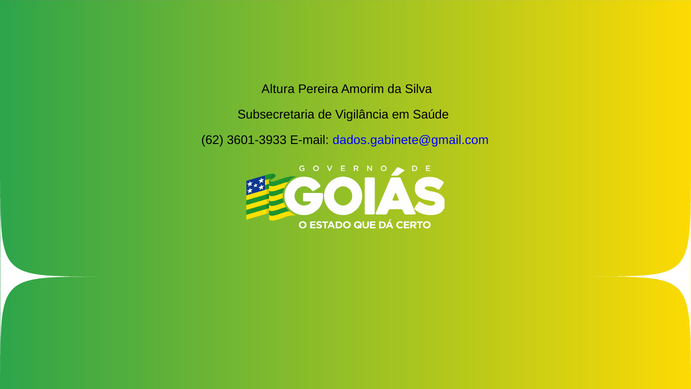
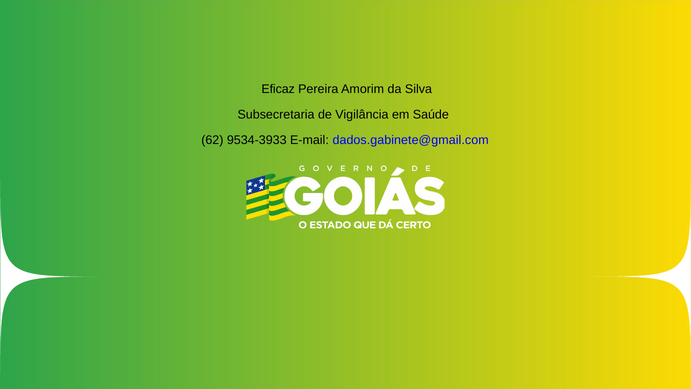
Altura: Altura -> Eficaz (278, 89)
3601-3933: 3601-3933 -> 9534-3933 (257, 140)
